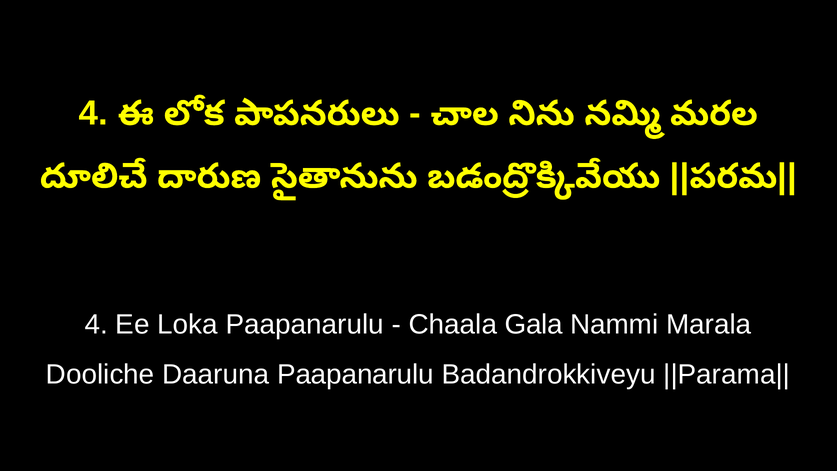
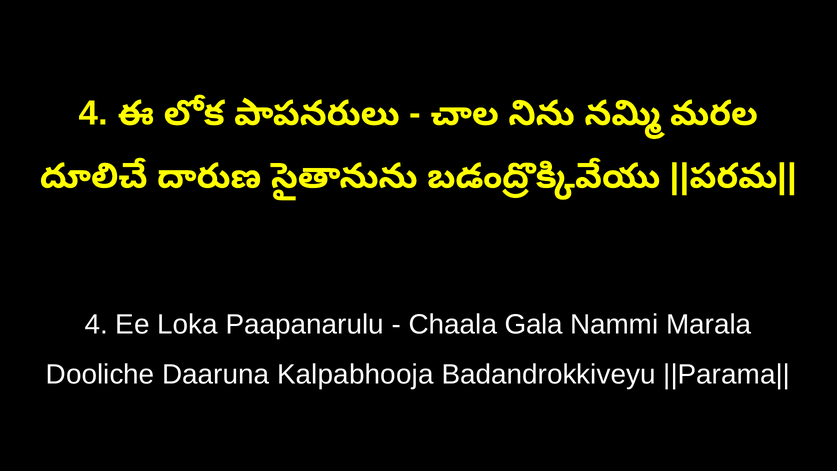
Daaruna Paapanarulu: Paapanarulu -> Kalpabhooja (355, 374)
